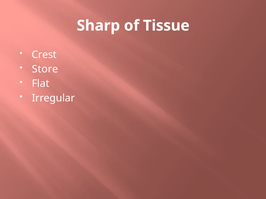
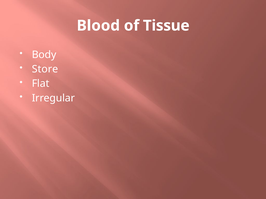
Sharp: Sharp -> Blood (98, 26)
Crest: Crest -> Body (44, 55)
